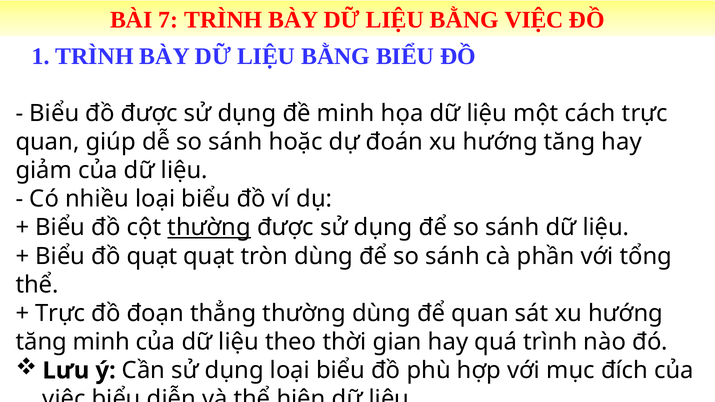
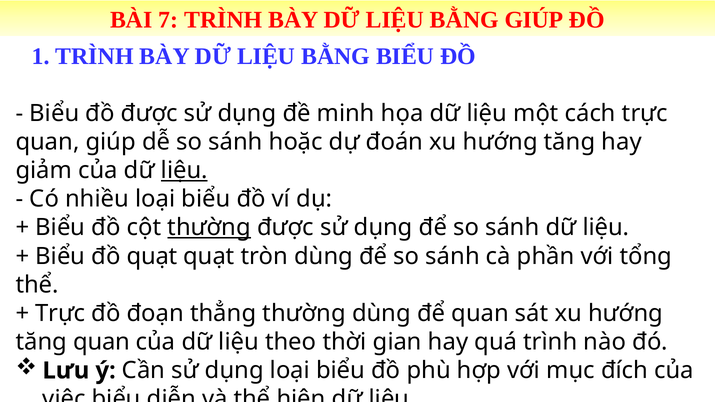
BẰNG VIỆC: VIỆC -> GIÚP (534, 20)
liệu underline: none -> present (184, 171)
tăng minh: minh -> quan (102, 342)
